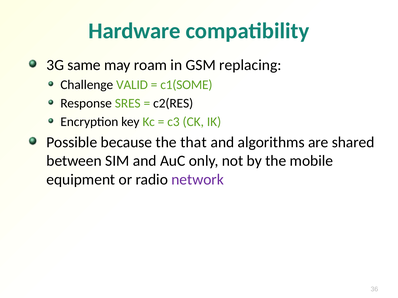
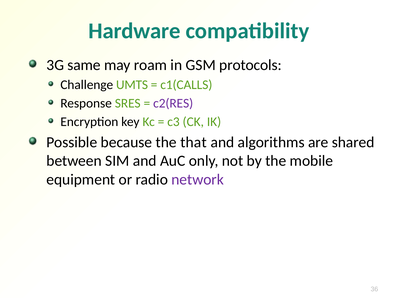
replacing: replacing -> protocols (250, 65)
VALID: VALID -> UMTS (132, 85)
c1(SOME: c1(SOME -> c1(CALLS (186, 85)
c2(RES colour: black -> purple (173, 104)
